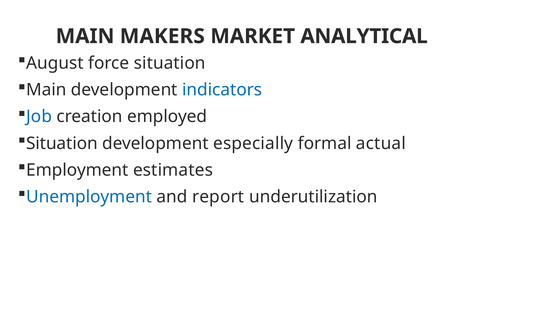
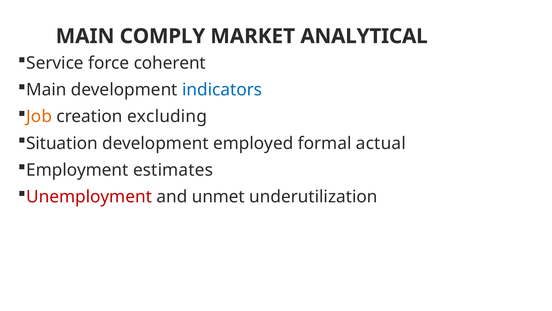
MAKERS: MAKERS -> COMPLY (162, 36)
August: August -> Service (55, 63)
force situation: situation -> coherent (170, 63)
Job colour: blue -> orange (39, 116)
employed: employed -> excluding (167, 116)
especially: especially -> employed (253, 143)
Unemployment colour: blue -> red (89, 196)
report: report -> unmet (218, 196)
